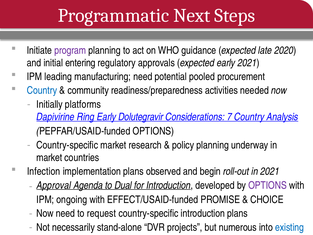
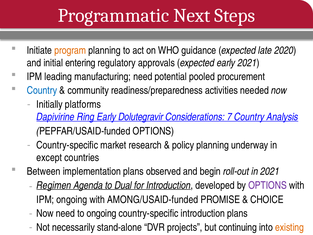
program colour: purple -> orange (70, 50)
market: market -> except (49, 157)
Infection: Infection -> Between (44, 171)
Approval: Approval -> Regimen (54, 185)
EFFECT/USAID-funded: EFFECT/USAID-funded -> AMONG/USAID-funded (153, 199)
to request: request -> ongoing (102, 213)
numerous: numerous -> continuing (238, 227)
existing colour: blue -> orange (290, 227)
